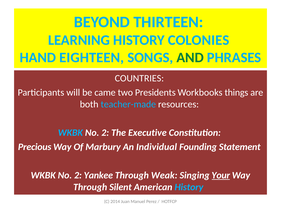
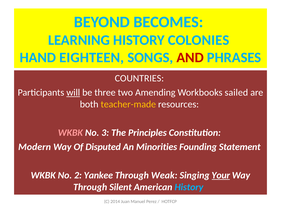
THIRTEEN: THIRTEEN -> BECOMES (168, 22)
AND colour: green -> red (190, 57)
will underline: none -> present (73, 92)
came: came -> three (105, 92)
Presidents: Presidents -> Amending (155, 92)
things: things -> sailed (236, 92)
teacher-made colour: light blue -> yellow (128, 104)
WKBK colour: light blue -> pink (70, 133)
2: 2 -> 3 (105, 133)
Executive: Executive -> Principles (147, 133)
Precious: Precious -> Modern (35, 147)
Marbury: Marbury -> Disputed (103, 147)
Individual: Individual -> Minorities (157, 147)
